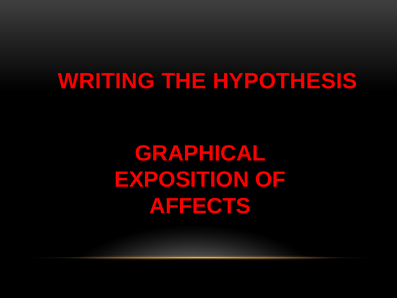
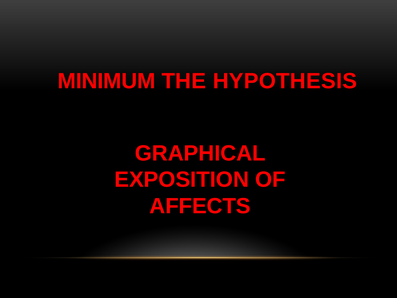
WRITING: WRITING -> MINIMUM (107, 81)
